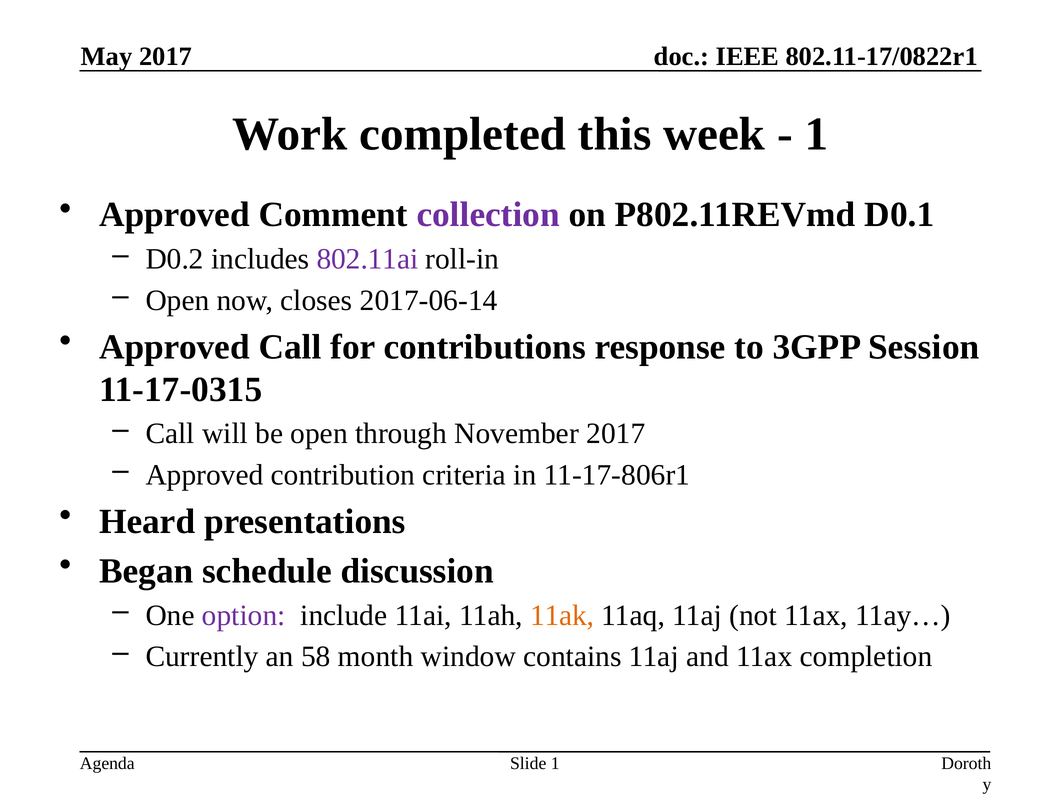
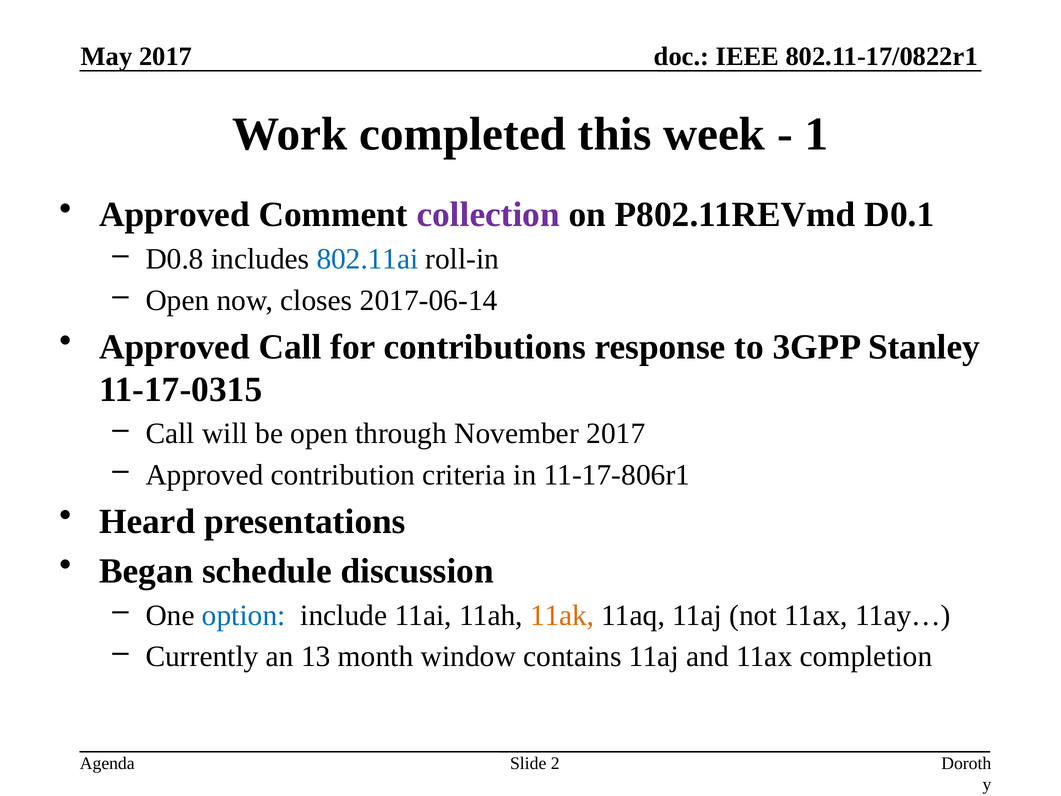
D0.2: D0.2 -> D0.8 (175, 259)
802.11ai colour: purple -> blue (367, 259)
3GPP Session: Session -> Stanley (924, 347)
option colour: purple -> blue (244, 615)
58: 58 -> 13 (316, 656)
Slide 1: 1 -> 2 (555, 763)
